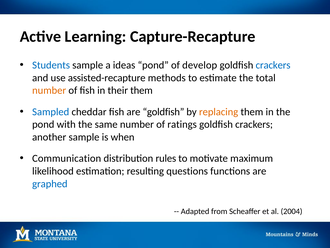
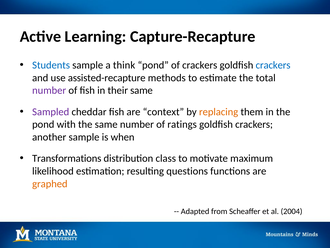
ideas: ideas -> think (124, 65)
of develop: develop -> crackers (200, 65)
number colour: orange -> purple (49, 90)
their them: them -> same (141, 90)
Sampled colour: blue -> purple (51, 112)
are goldfish: goldfish -> context (163, 112)
Communication: Communication -> Transformations (67, 158)
rules: rules -> class (166, 158)
graphed colour: blue -> orange (50, 183)
